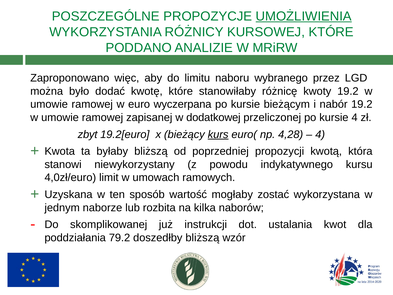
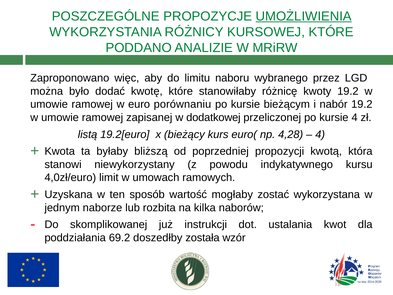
wyczerpana: wyczerpana -> porównaniu (182, 104)
zbyt: zbyt -> listą (88, 134)
kurs underline: present -> none (218, 134)
79.2: 79.2 -> 69.2 (120, 238)
doszedłby bliższą: bliższą -> została (202, 238)
